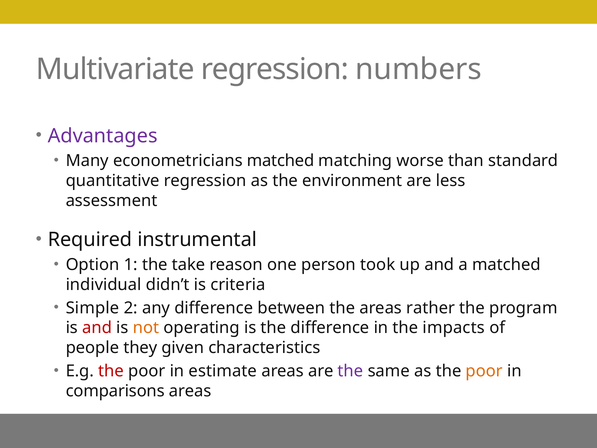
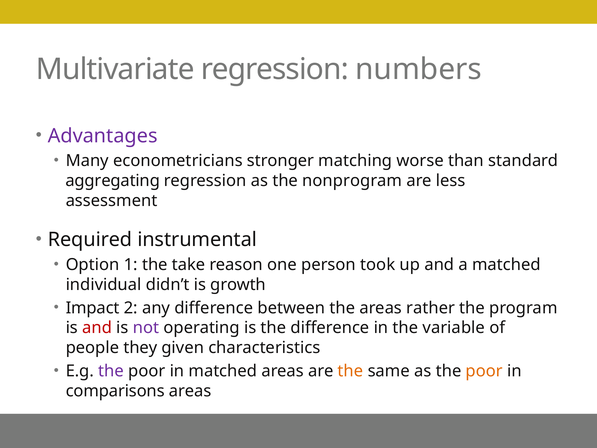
econometricians matched: matched -> stronger (280, 161)
quantitative: quantitative -> aggregating (113, 181)
environment: environment -> nonprogram (352, 181)
criteria: criteria -> growth (238, 284)
Simple: Simple -> Impact (93, 308)
not colour: orange -> purple (146, 328)
impacts: impacts -> variable (454, 328)
the colour: red -> purple (111, 371)
in estimate: estimate -> matched (223, 371)
the colour: purple -> orange (350, 371)
